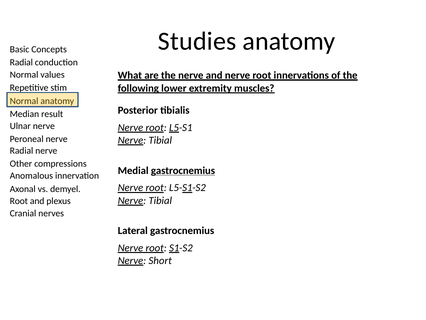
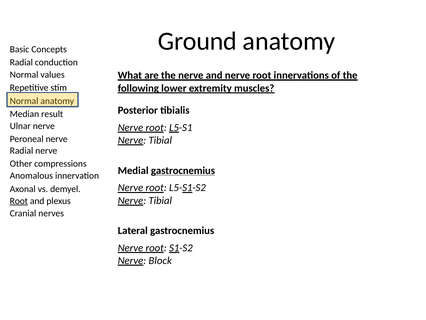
Studies: Studies -> Ground (197, 41)
Root underline: none -> present (19, 201)
Short: Short -> Block (160, 260)
